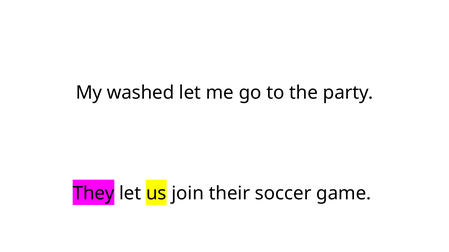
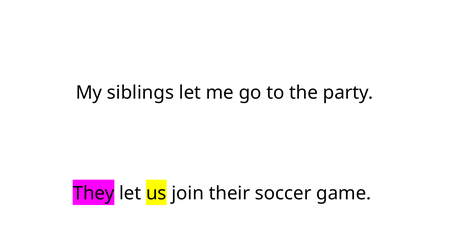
washed: washed -> siblings (141, 93)
